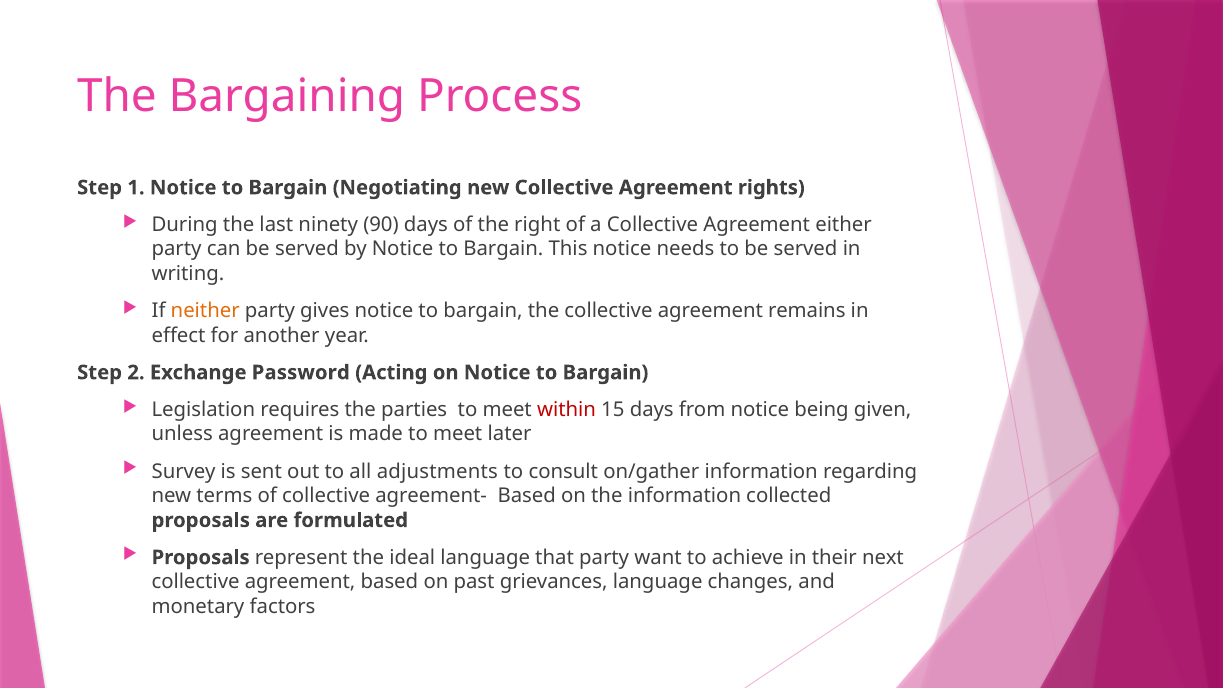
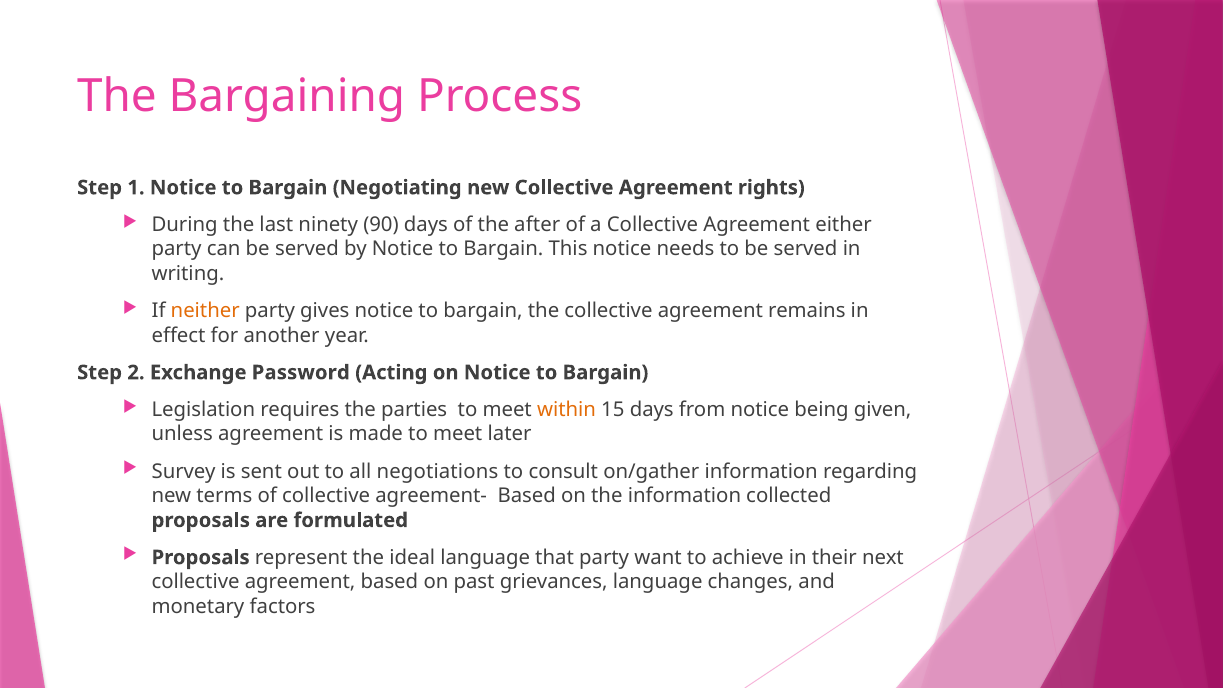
right: right -> after (537, 225)
within colour: red -> orange (567, 410)
adjustments: adjustments -> negotiations (437, 471)
